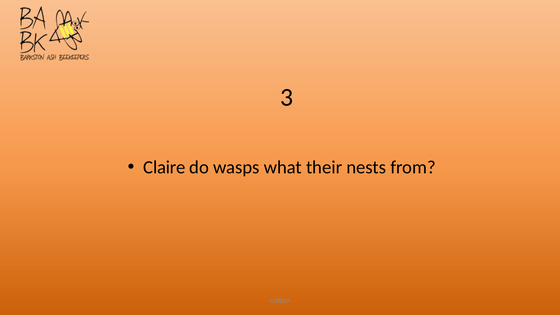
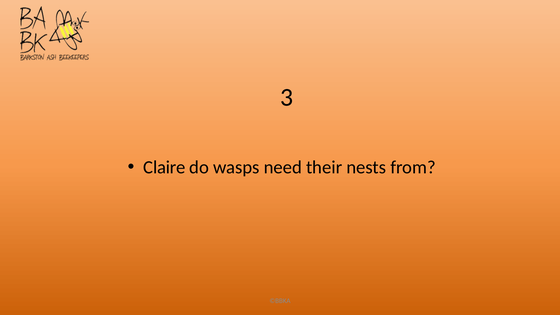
what: what -> need (283, 167)
